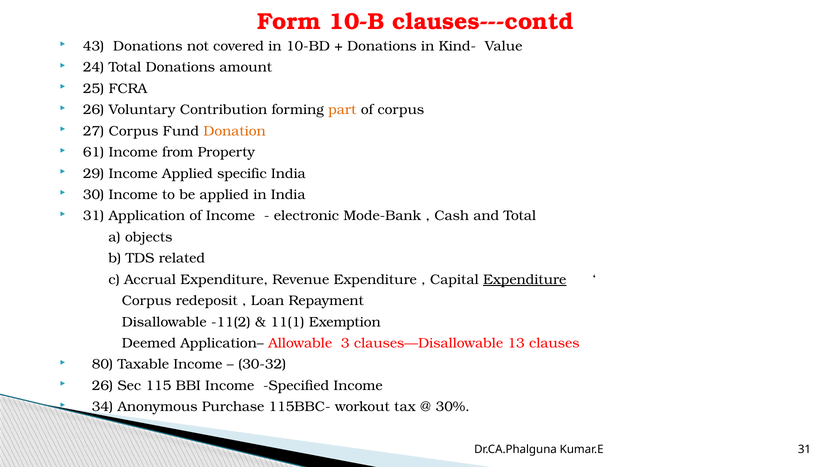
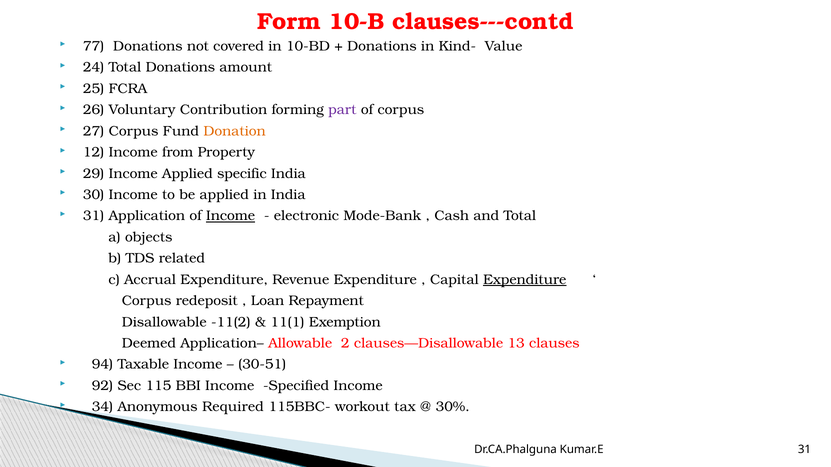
43: 43 -> 77 (94, 46)
part colour: orange -> purple (342, 110)
61: 61 -> 12 (94, 152)
Income underline: none -> present (231, 216)
3: 3 -> 2 (345, 344)
80: 80 -> 94 (102, 365)
30-32: 30-32 -> 30-51 (262, 365)
26: 26 -> 92 (102, 386)
Purchase: Purchase -> Required (233, 407)
